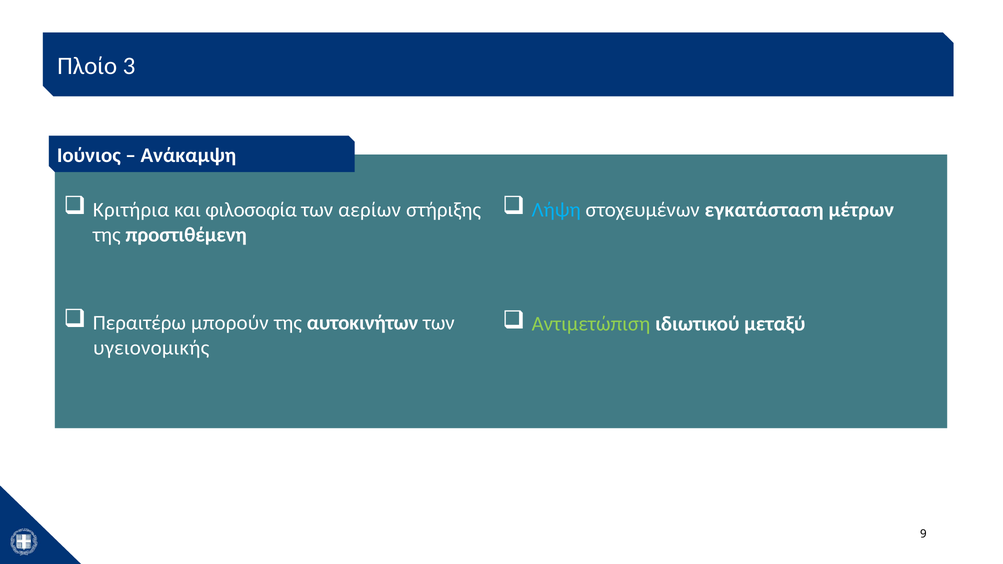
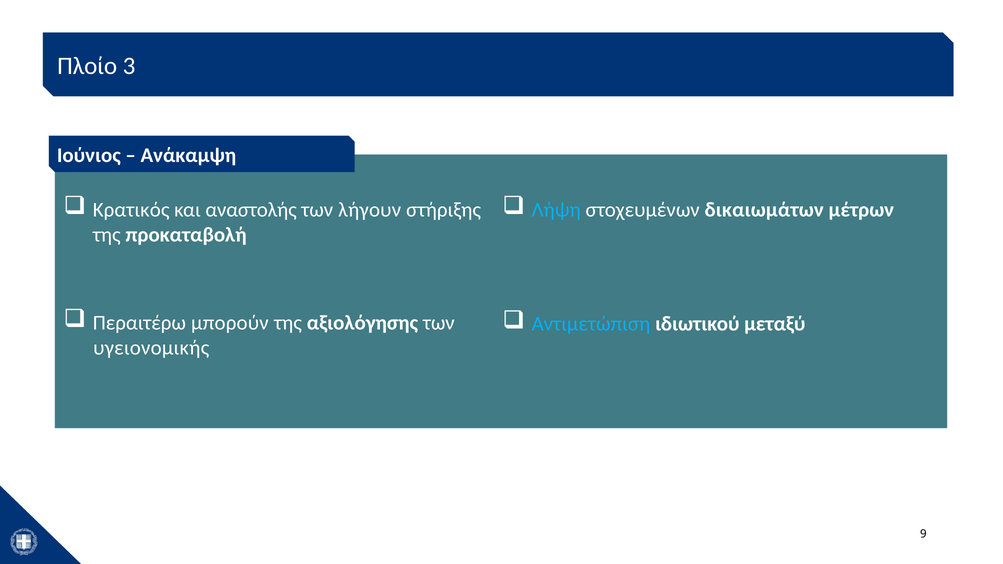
Κριτήρια: Κριτήρια -> Κρατικός (131, 210)
φιλοσοφία: φιλοσοφία -> αναστολής (251, 210)
αερίων: αερίων -> λήγουν (370, 210)
εγκατάσταση: εγκατάσταση -> δικαιωμάτων (764, 210)
προστιθέμενη: προστιθέμενη -> προκαταβολή (186, 235)
αυτοκινήτων: αυτοκινήτων -> αξιολόγησης (362, 323)
Αντιμετώπιση colour: light green -> light blue (591, 324)
